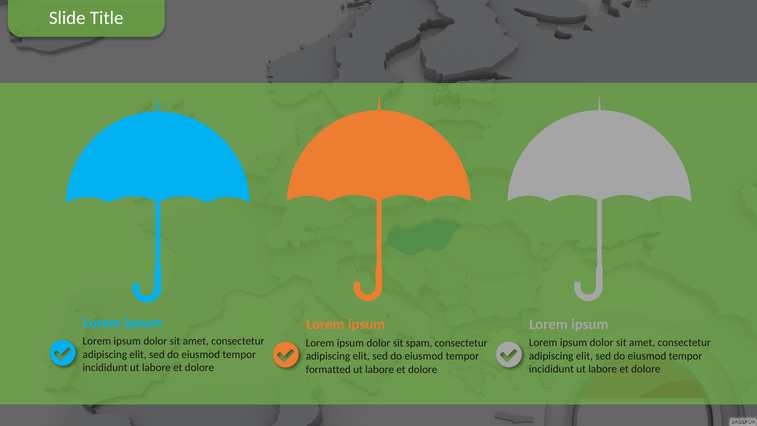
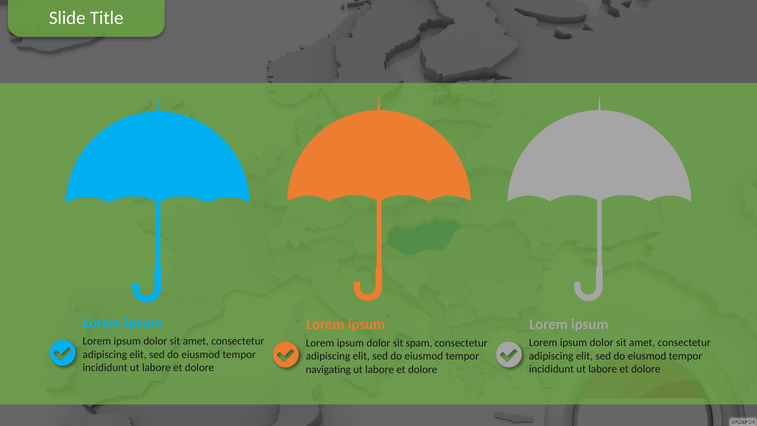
formatted: formatted -> navigating (328, 369)
